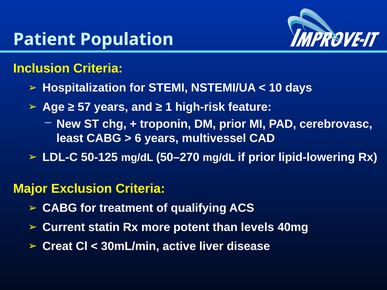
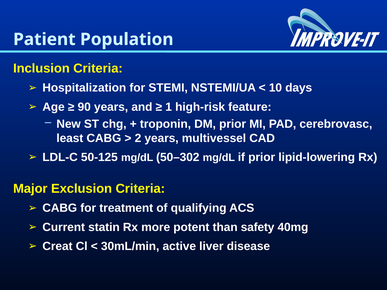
57: 57 -> 90 (84, 107)
6: 6 -> 2 (138, 138)
50–270: 50–270 -> 50–302 (178, 157)
levels: levels -> safety (258, 227)
